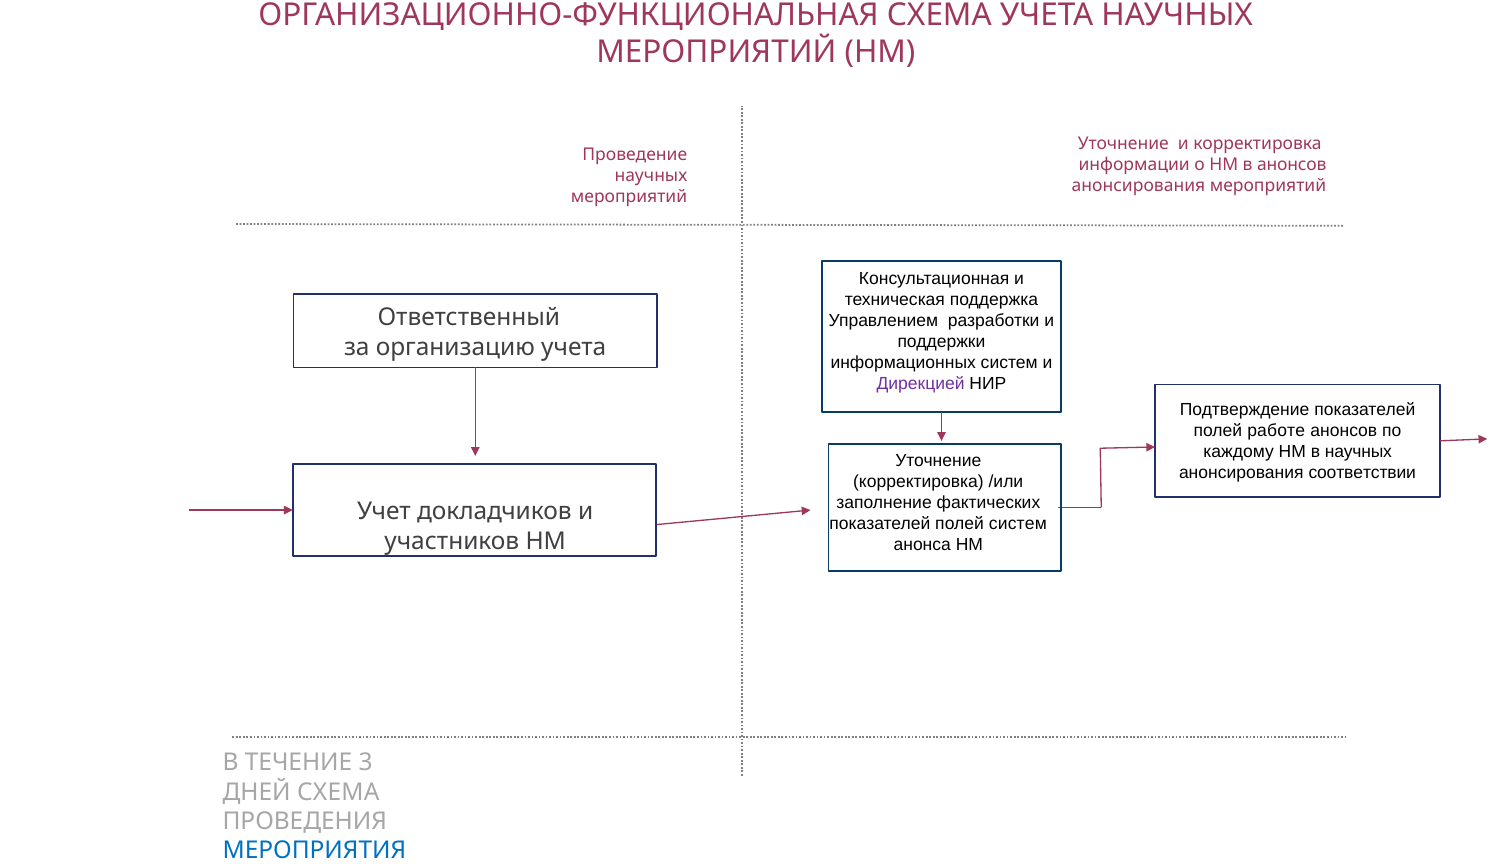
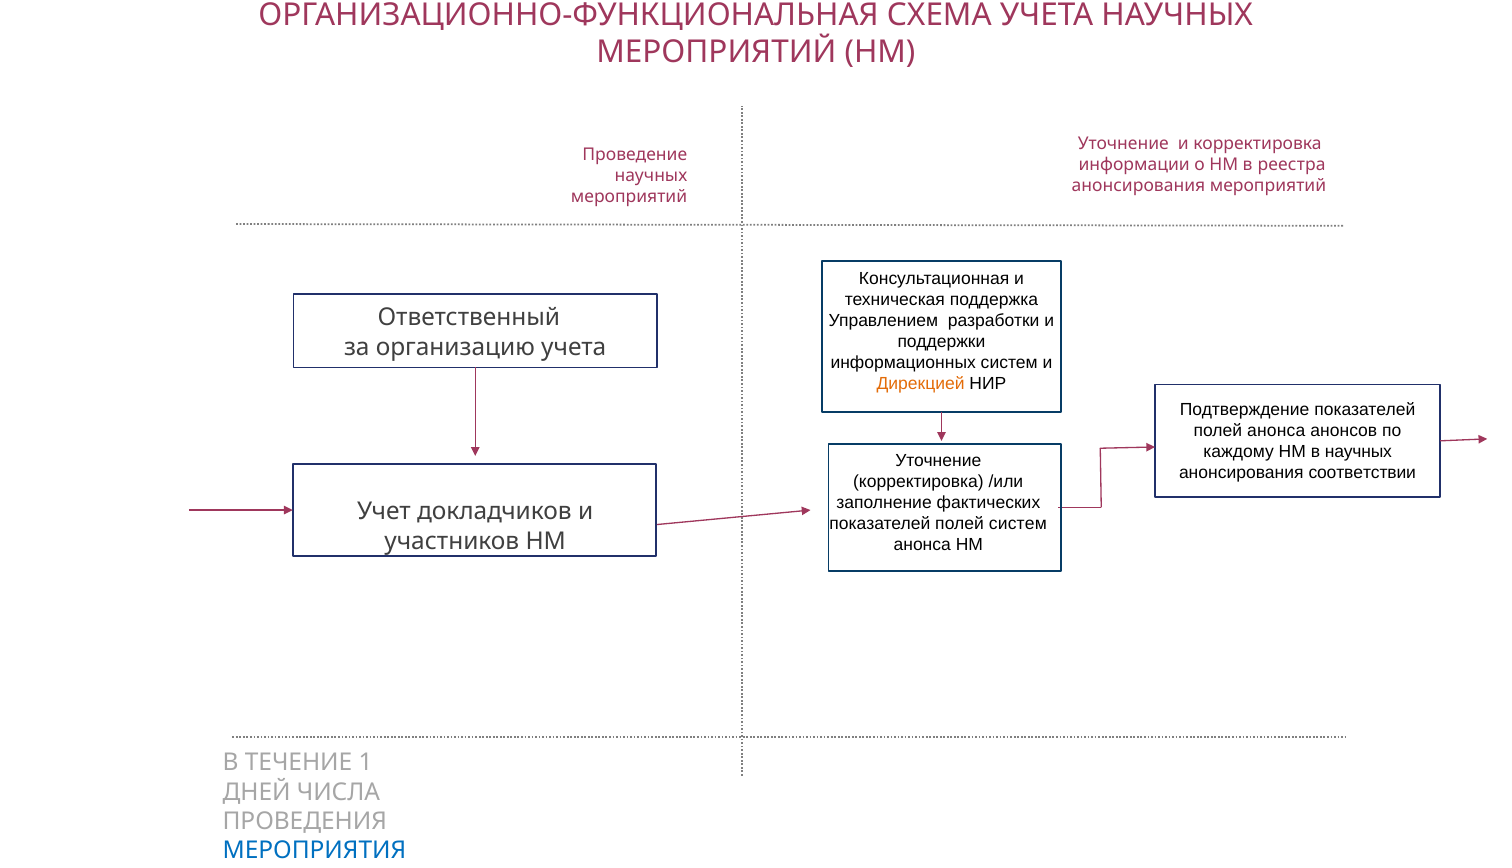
в анонсов: анонсов -> реестра (1292, 165)
Дирекцией colour: purple -> orange (921, 383)
полей работе: работе -> анонса (1276, 431)
3: 3 -> 1 (366, 762)
ДНЕЙ СХЕМА: СХЕМА -> ЧИСЛА (338, 792)
